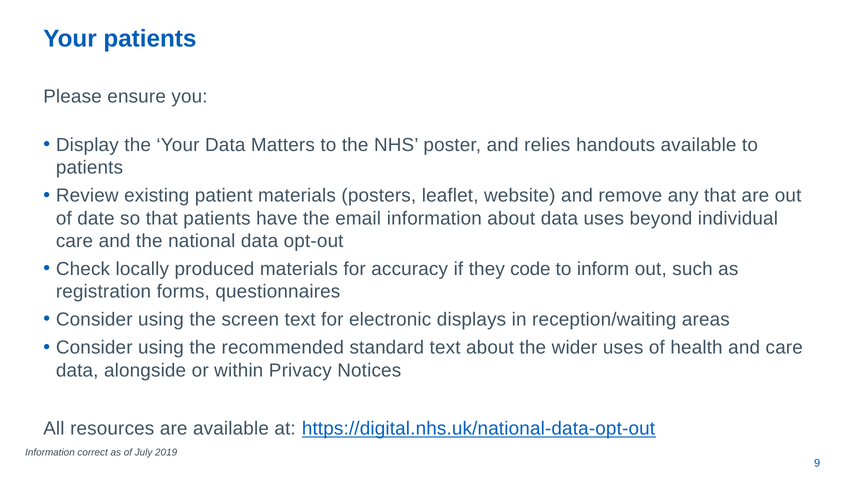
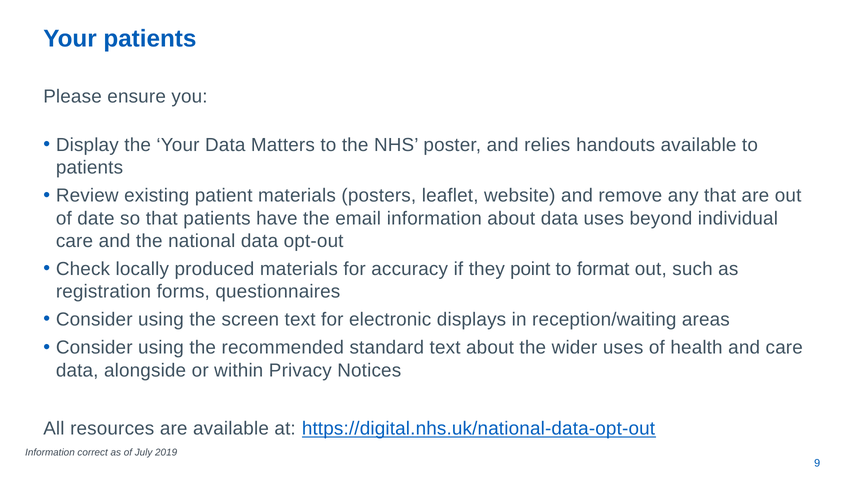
code: code -> point (530, 269)
inform: inform -> format (603, 269)
